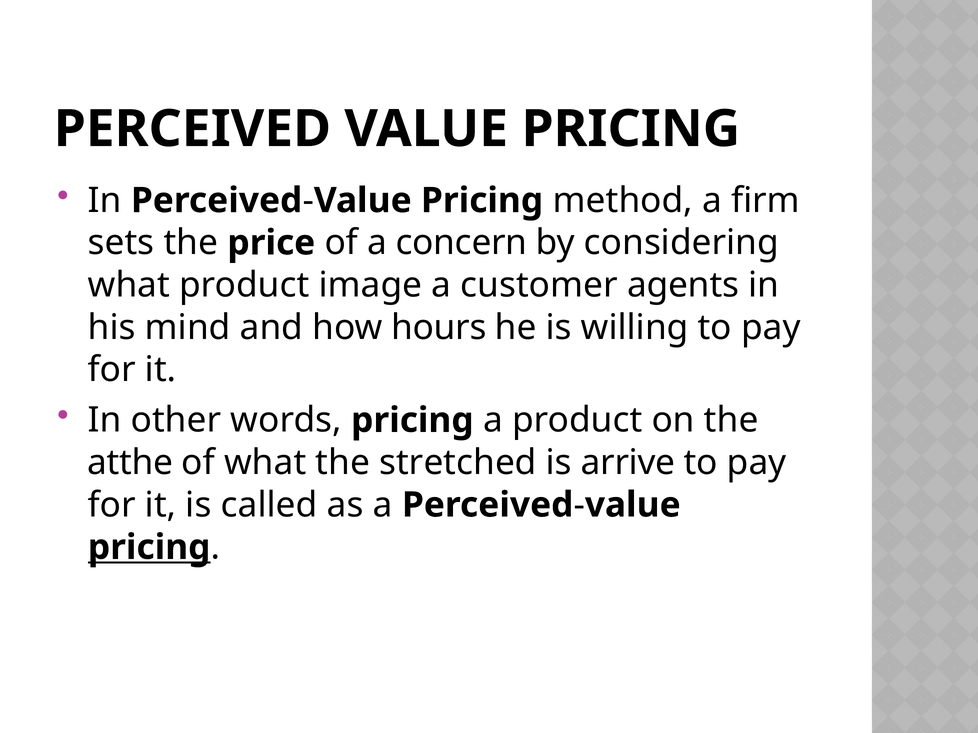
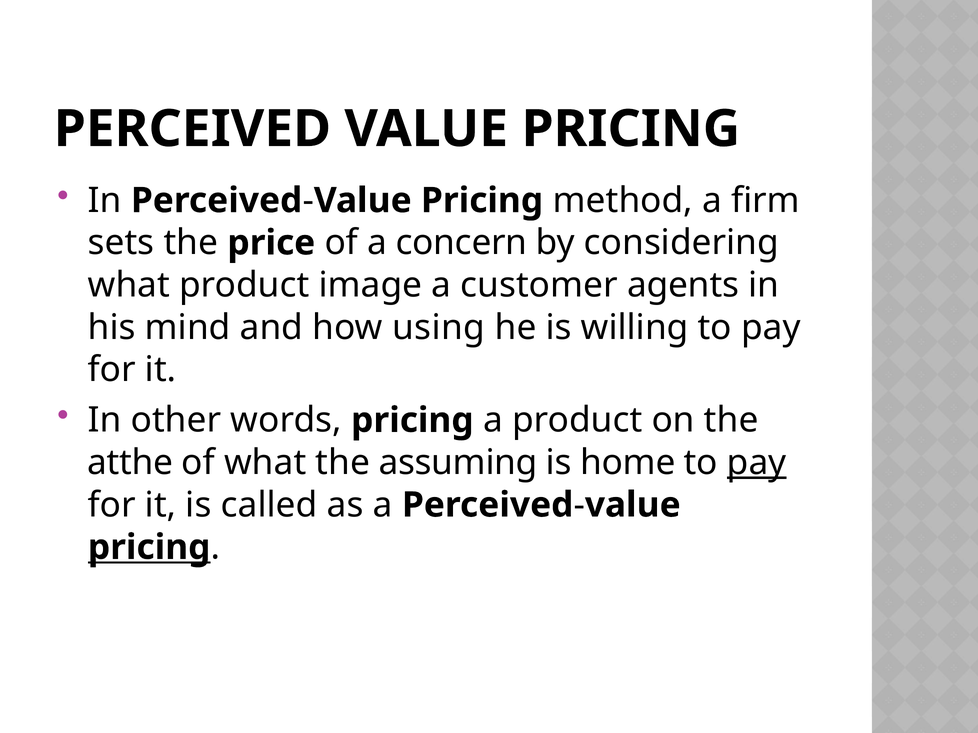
hours: hours -> using (439, 328)
stretched: stretched -> assuming (458, 463)
arrive: arrive -> home (628, 463)
pay underline: none -> present (757, 463)
